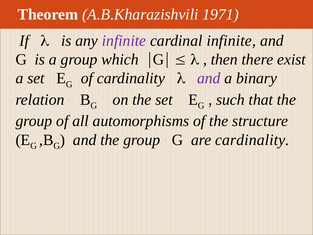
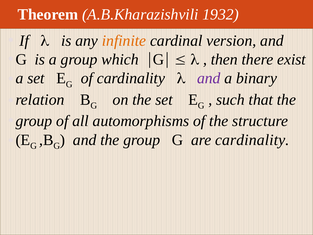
1971: 1971 -> 1932 (221, 14)
infinite colour: purple -> orange (124, 41)
cardinal infinite: infinite -> version (231, 41)
